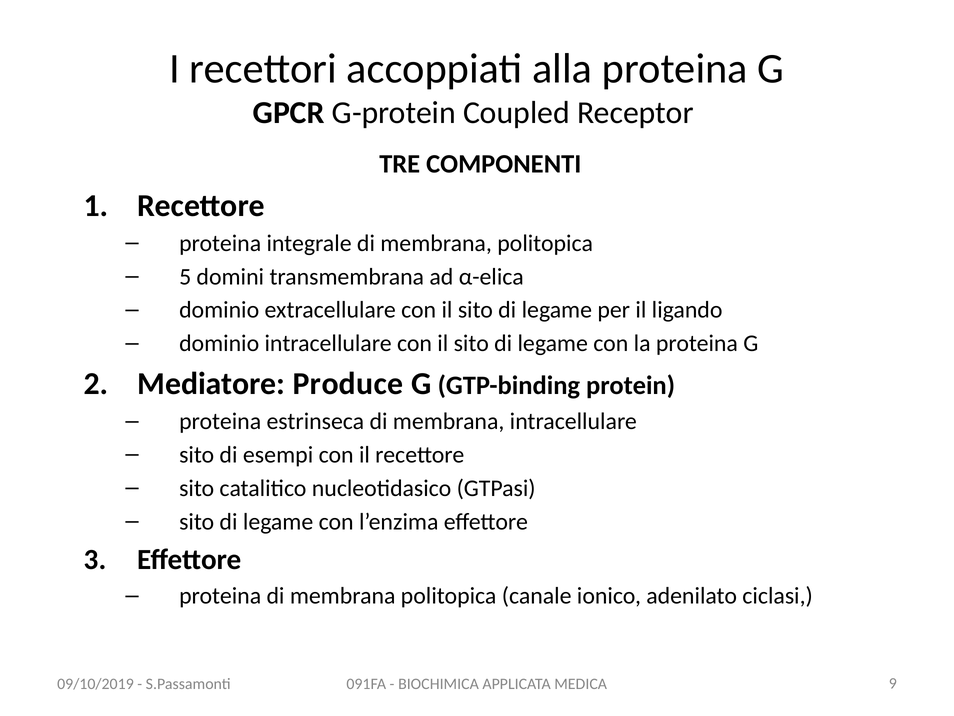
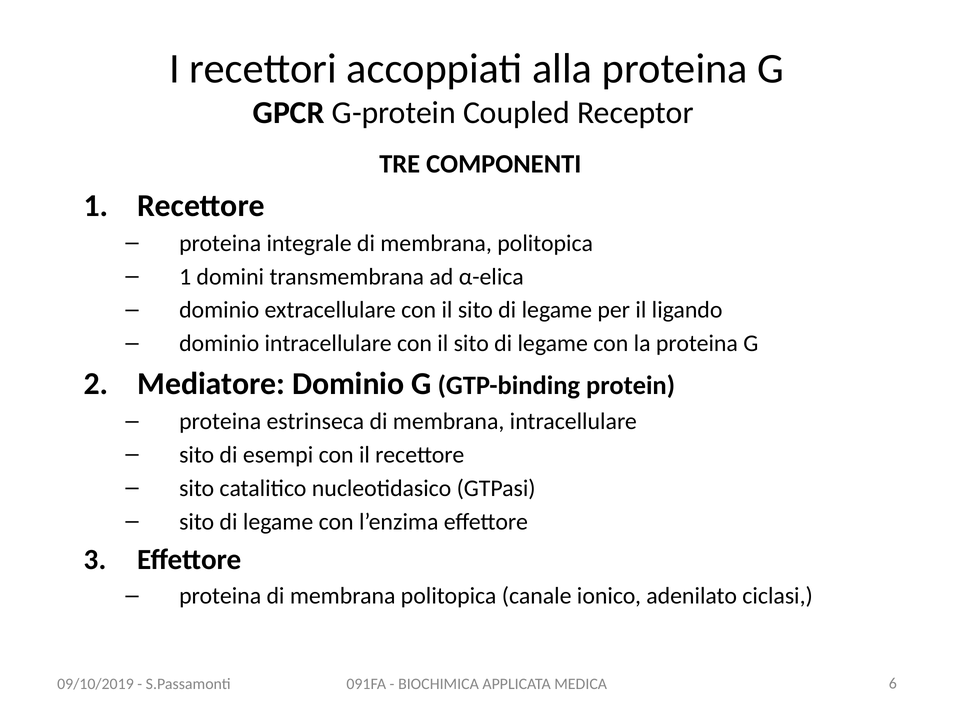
5: 5 -> 1 (185, 276)
Mediatore Produce: Produce -> Dominio (348, 384)
9: 9 -> 6 (893, 683)
